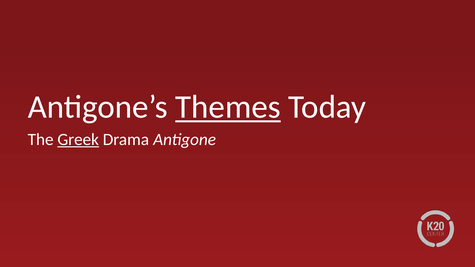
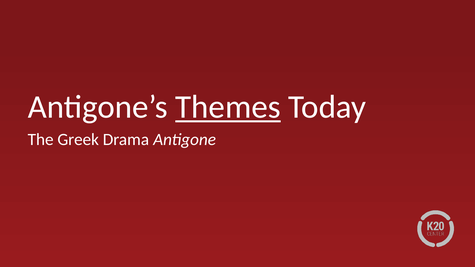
Greek underline: present -> none (78, 140)
